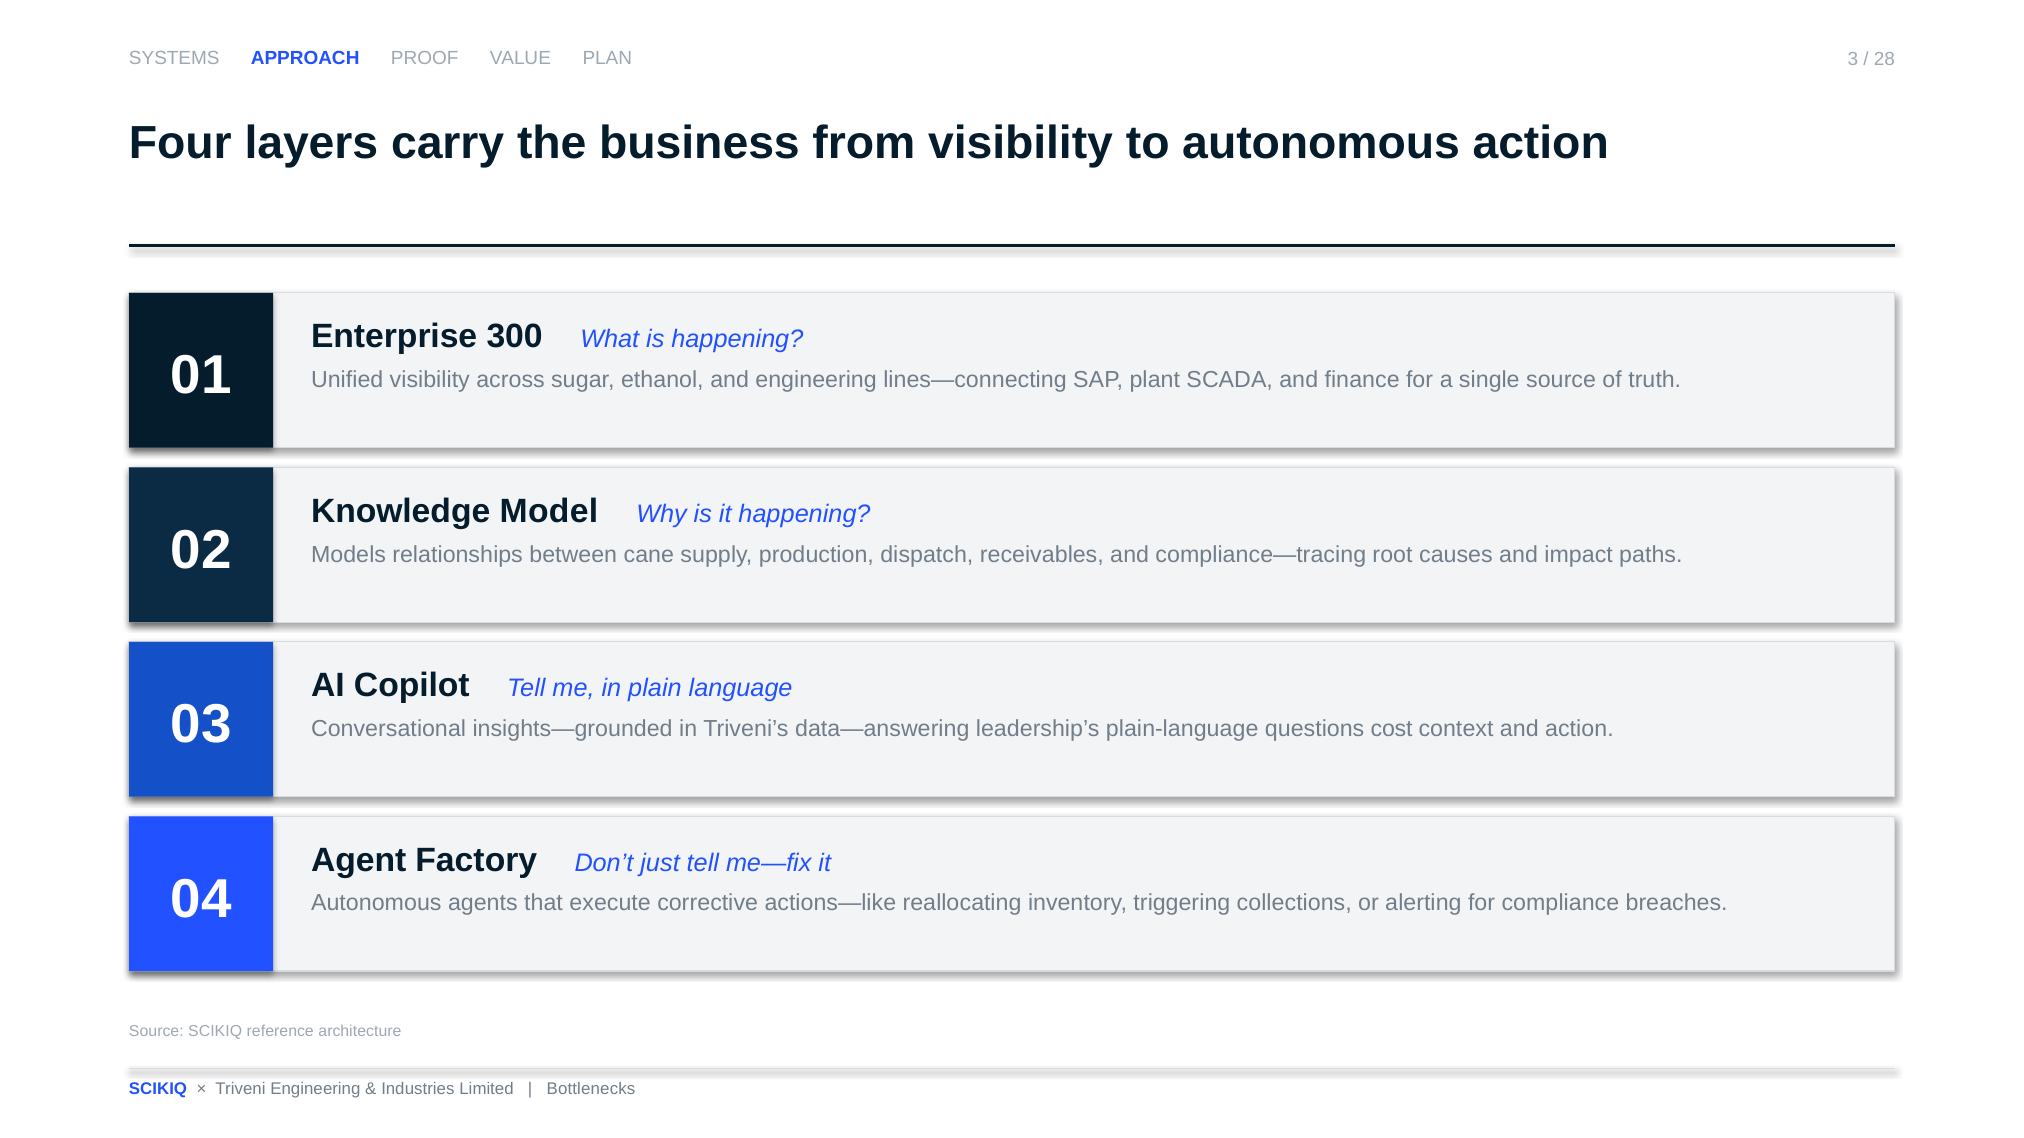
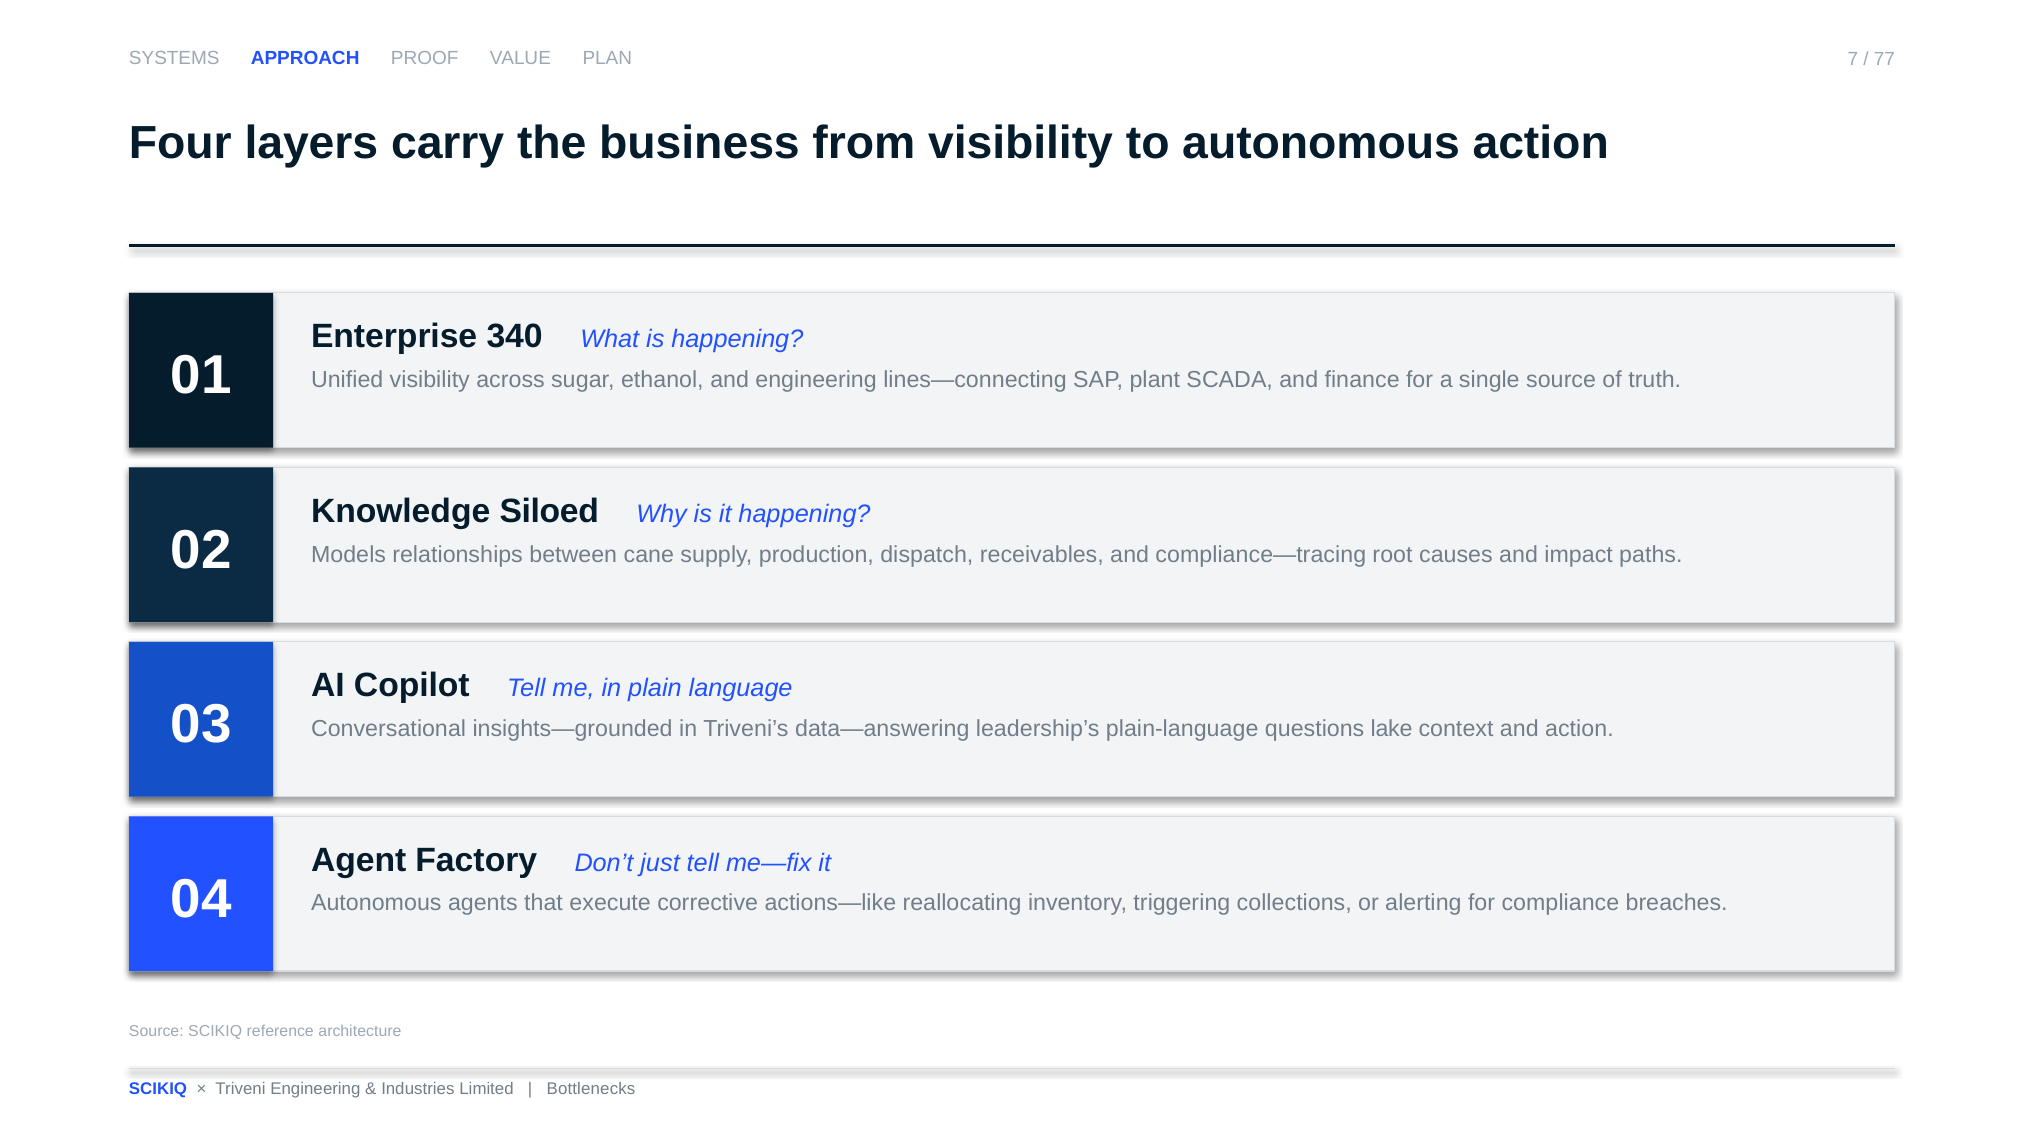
3: 3 -> 7 (1853, 59)
28: 28 -> 77 (1884, 59)
300: 300 -> 340 (515, 337)
Model: Model -> Siloed (549, 511)
cost: cost -> lake (1392, 729)
